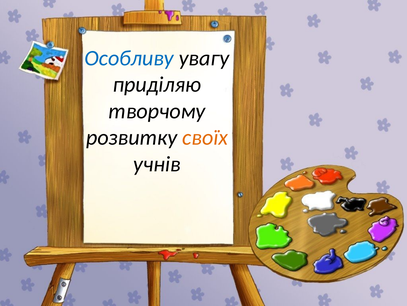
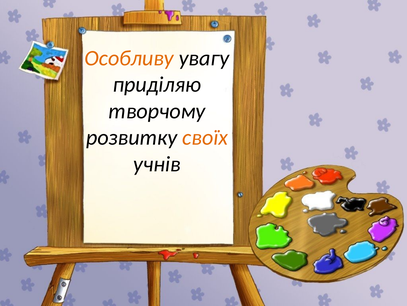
Особливу colour: blue -> orange (129, 58)
